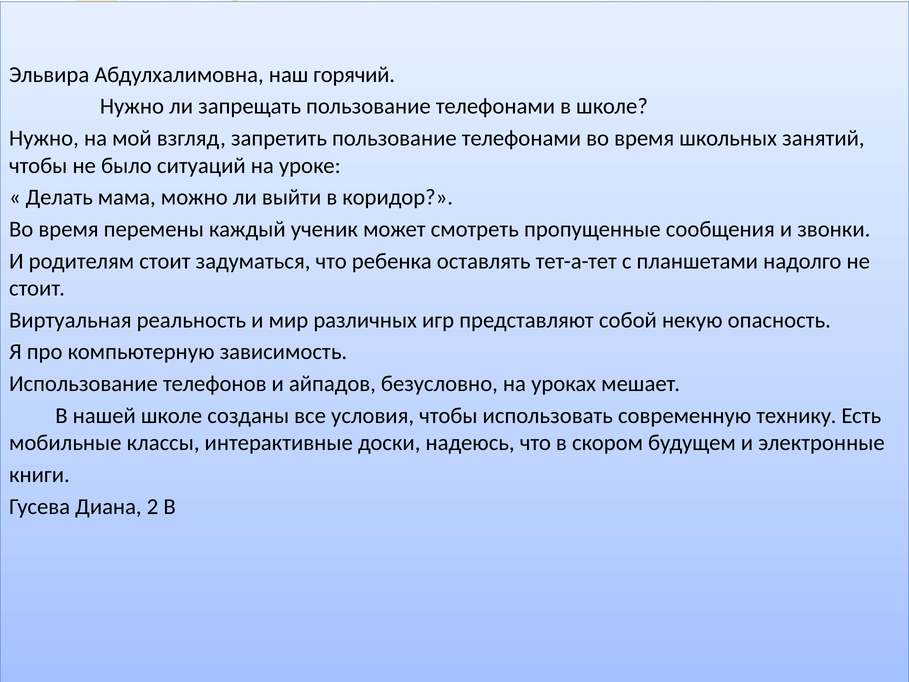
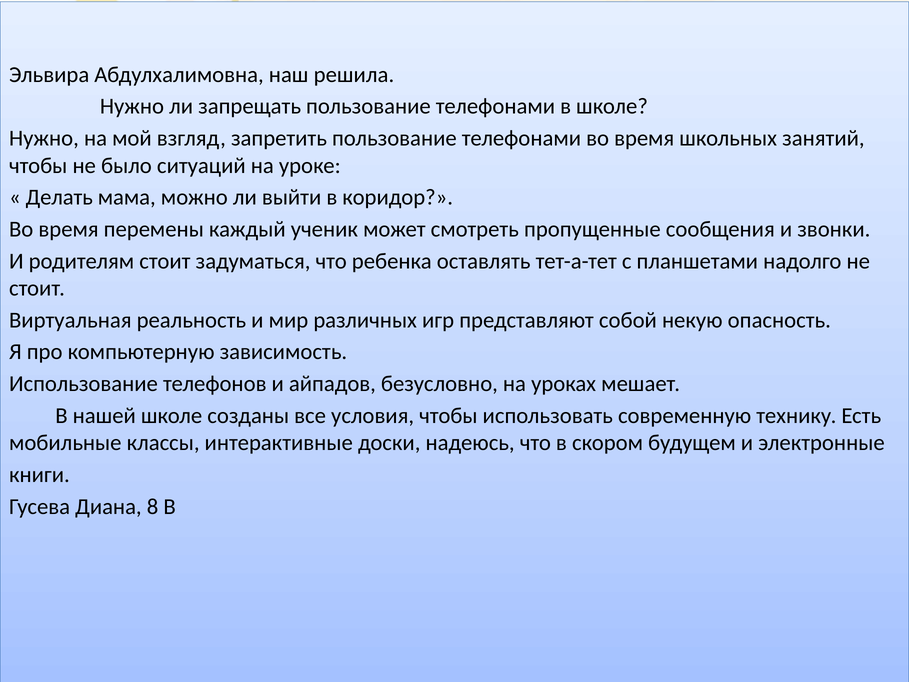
горячий: горячий -> решила (354, 75)
2: 2 -> 8 (153, 506)
